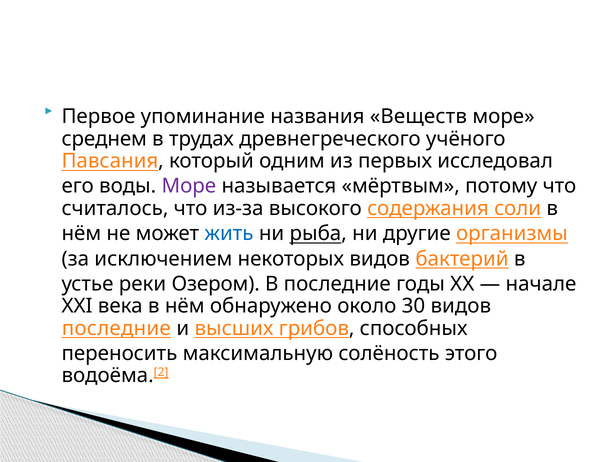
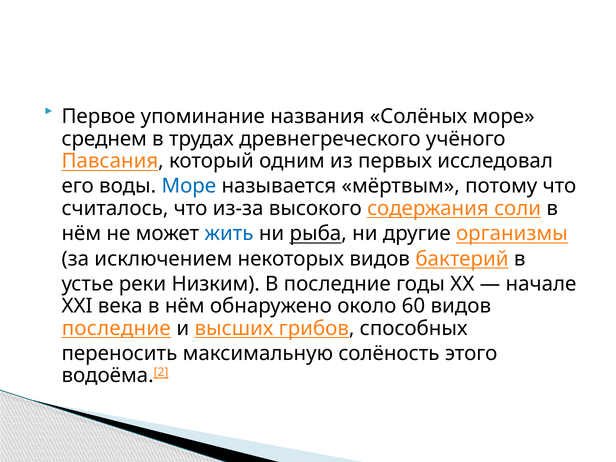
Веществ: Веществ -> Солёных (419, 117)
Море colour: purple -> blue (189, 186)
Озером: Озером -> Низким (216, 284)
30: 30 -> 60 (413, 306)
